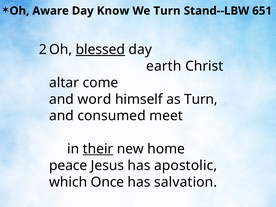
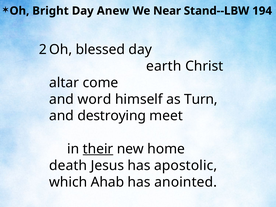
Aware: Aware -> Bright (51, 11)
Know: Know -> Anew (113, 11)
We Turn: Turn -> Near (167, 11)
651: 651 -> 194 (262, 11)
blessed underline: present -> none (100, 50)
consumed: consumed -> destroying (112, 116)
peace: peace -> death (68, 165)
Once: Once -> Ahab (107, 182)
salvation: salvation -> anointed (186, 182)
